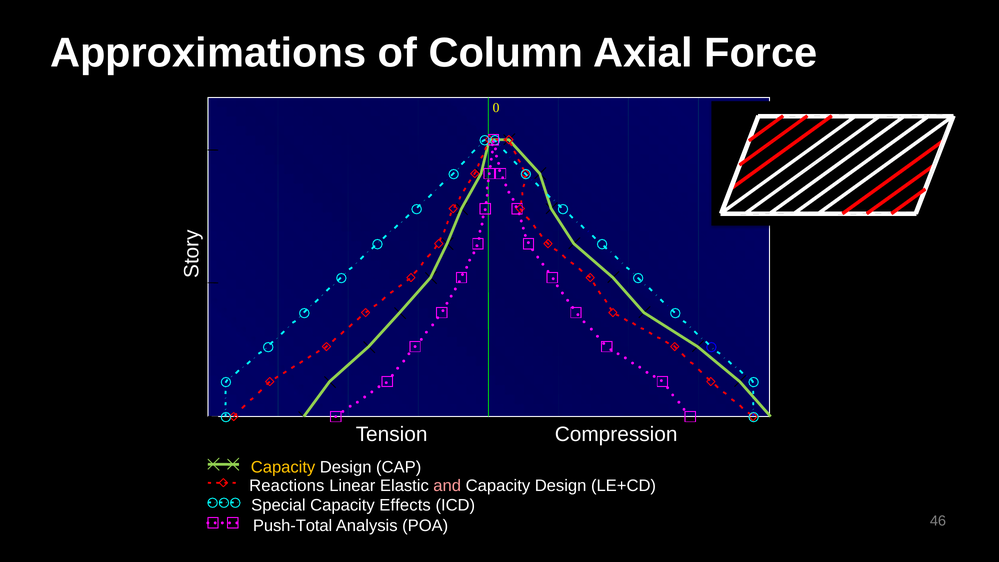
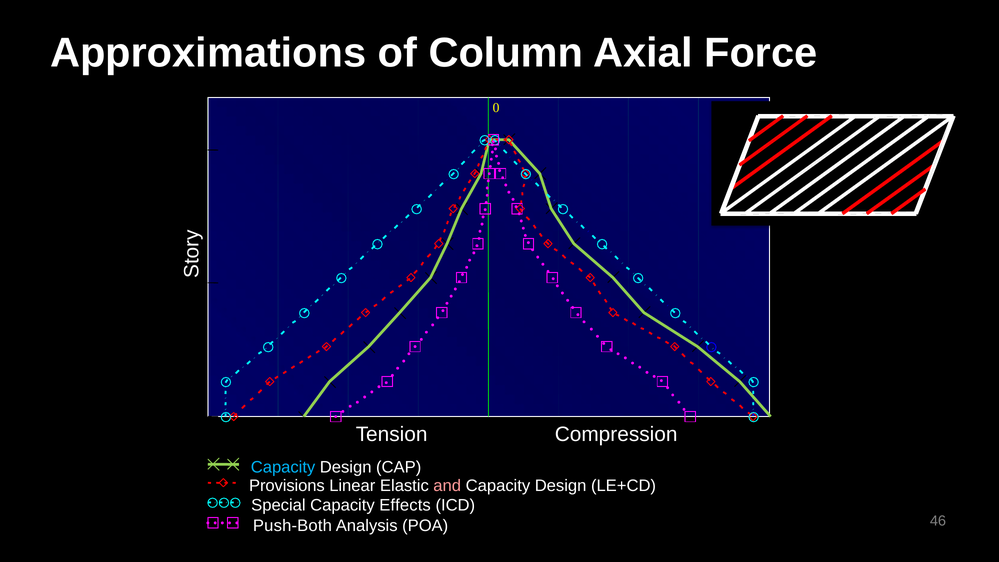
Capacity colour: yellow -> light blue (283, 467)
Reactions: Reactions -> Provisions (287, 486)
Push-Total: Push-Total -> Push-Both (292, 526)
